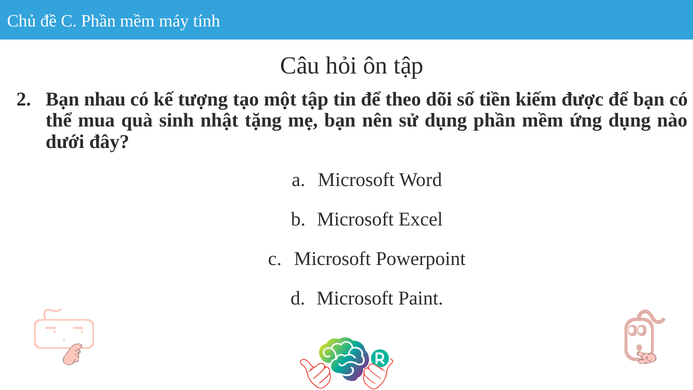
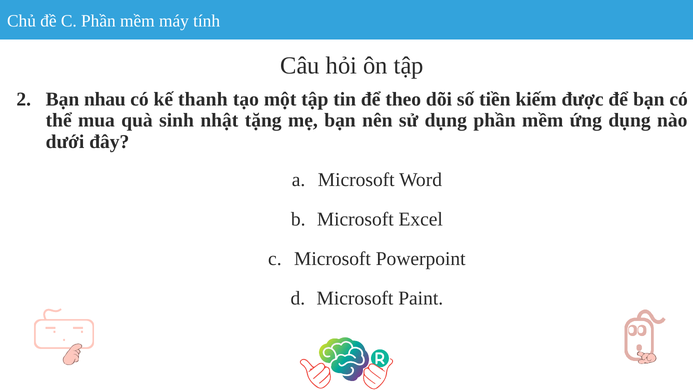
tượng: tượng -> thanh (203, 99)
